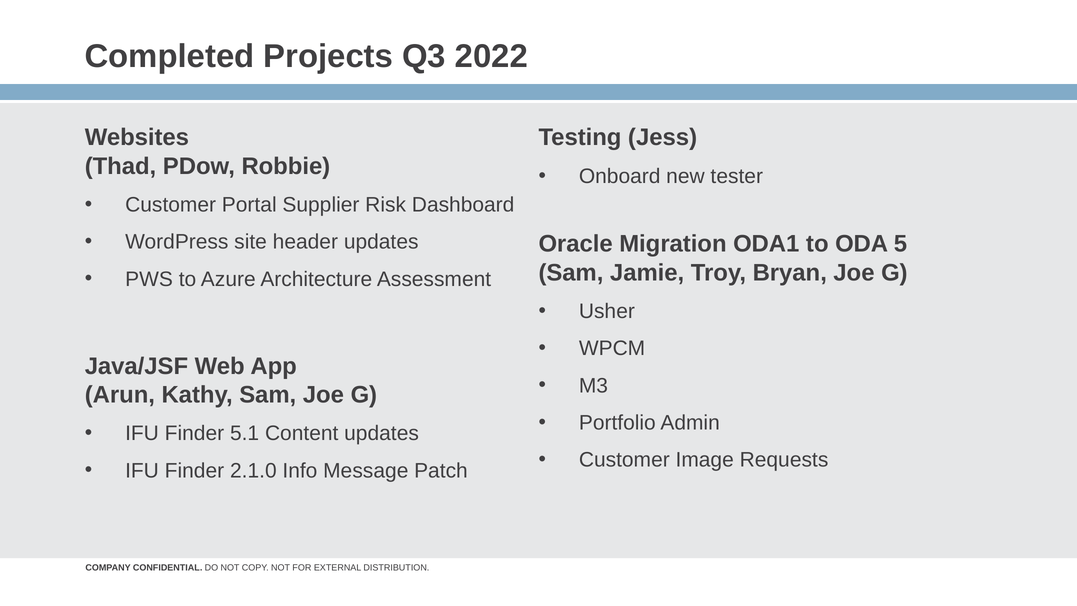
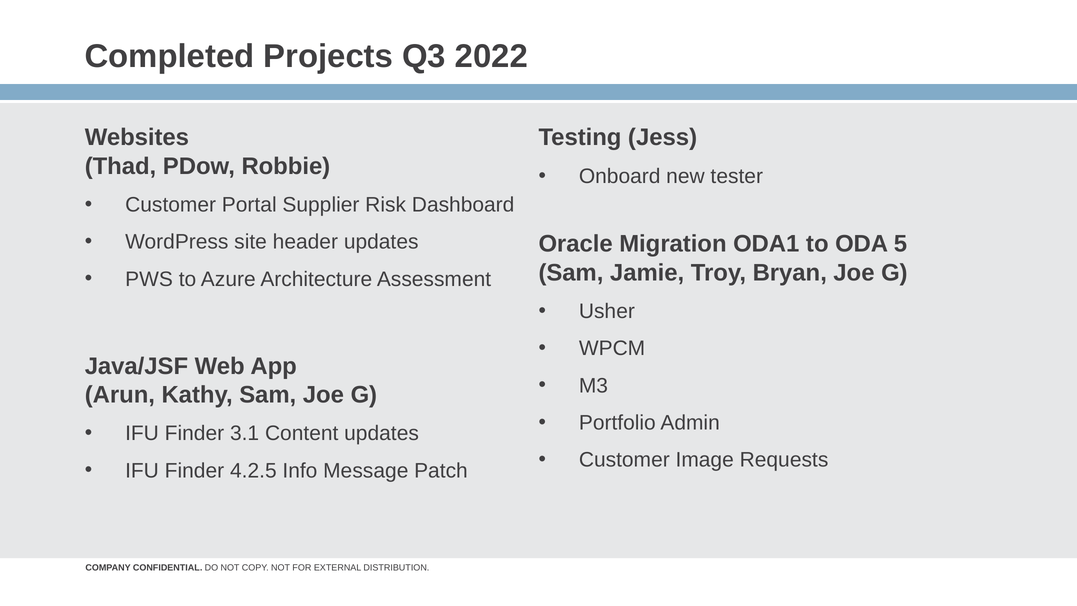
5.1: 5.1 -> 3.1 (245, 433)
2.1.0: 2.1.0 -> 4.2.5 (253, 471)
